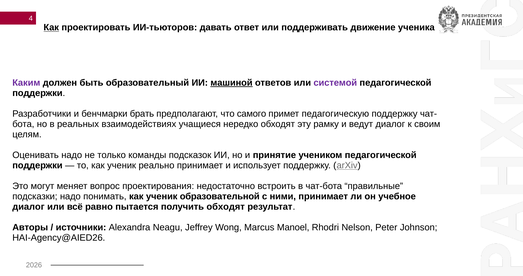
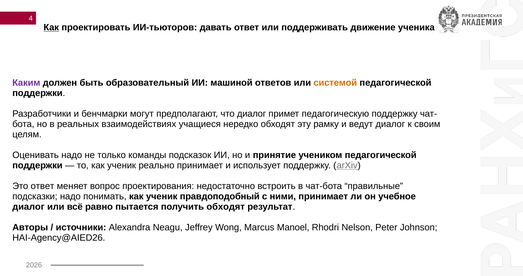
машиной underline: present -> none (231, 83)
системой colour: purple -> orange (335, 83)
брать: брать -> могут (142, 114)
что самого: самого -> диалог (252, 114)
Это могут: могут -> ответ (43, 186)
образовательной: образовательной -> правдоподобный (220, 196)
